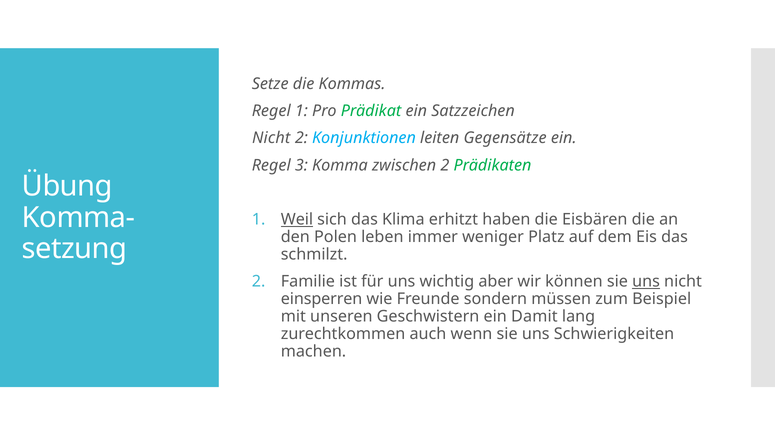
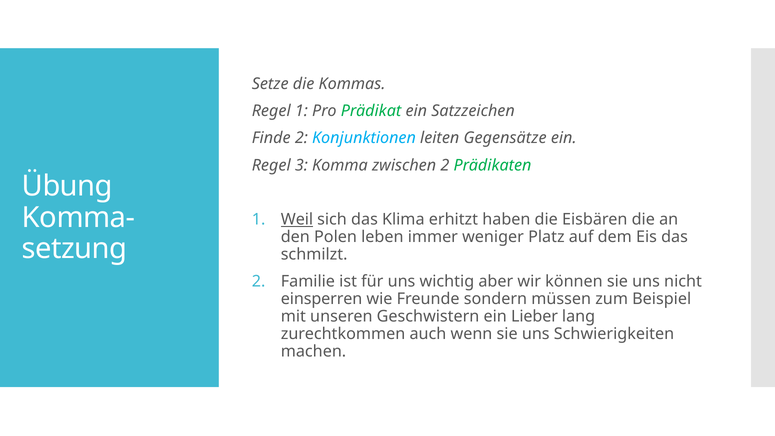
Nicht: Nicht -> Finde (271, 138)
uns underline: present -> none (646, 281)
Damit: Damit -> Lieber (535, 316)
